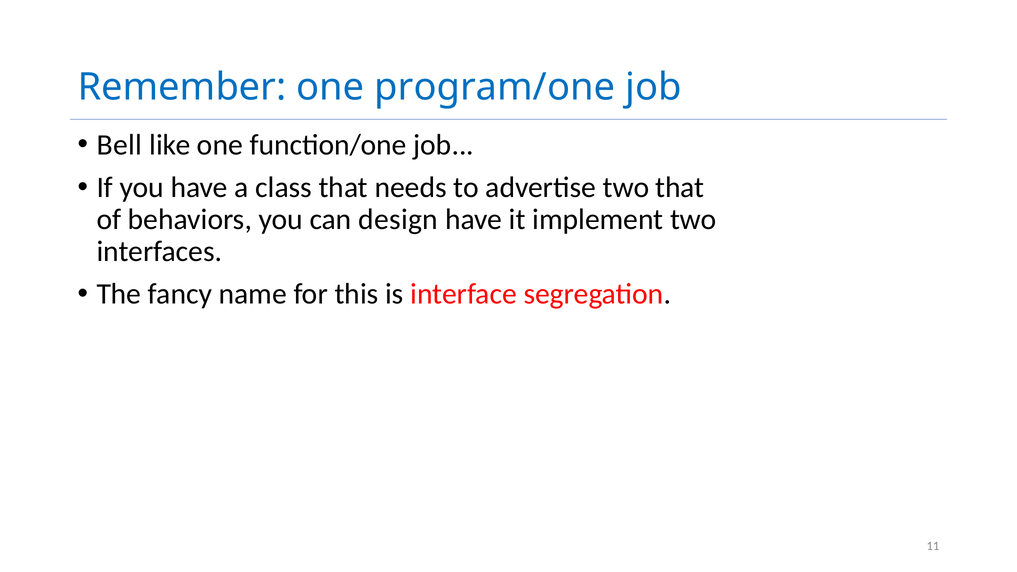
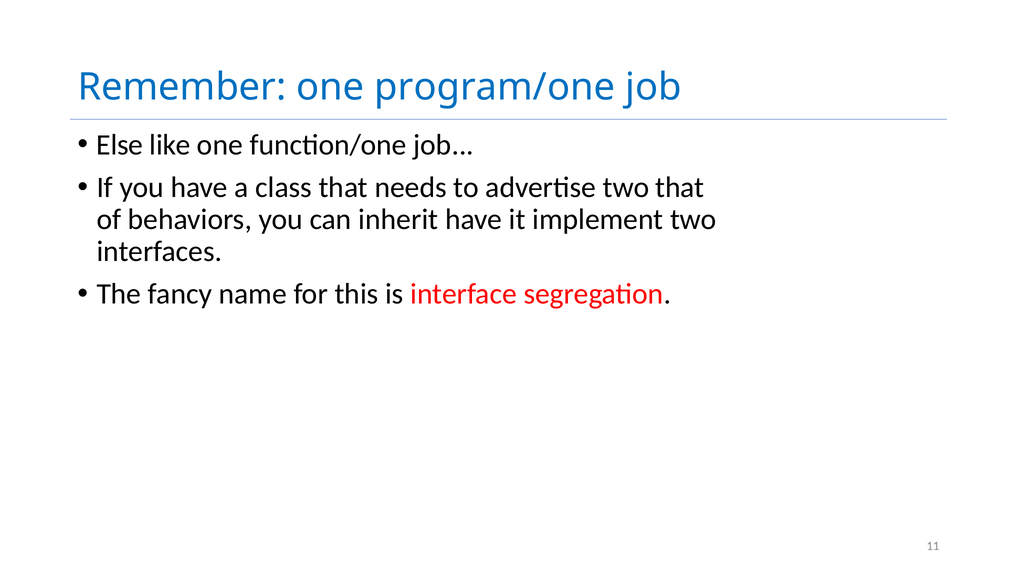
Bell: Bell -> Else (120, 145)
design: design -> inherit (398, 219)
